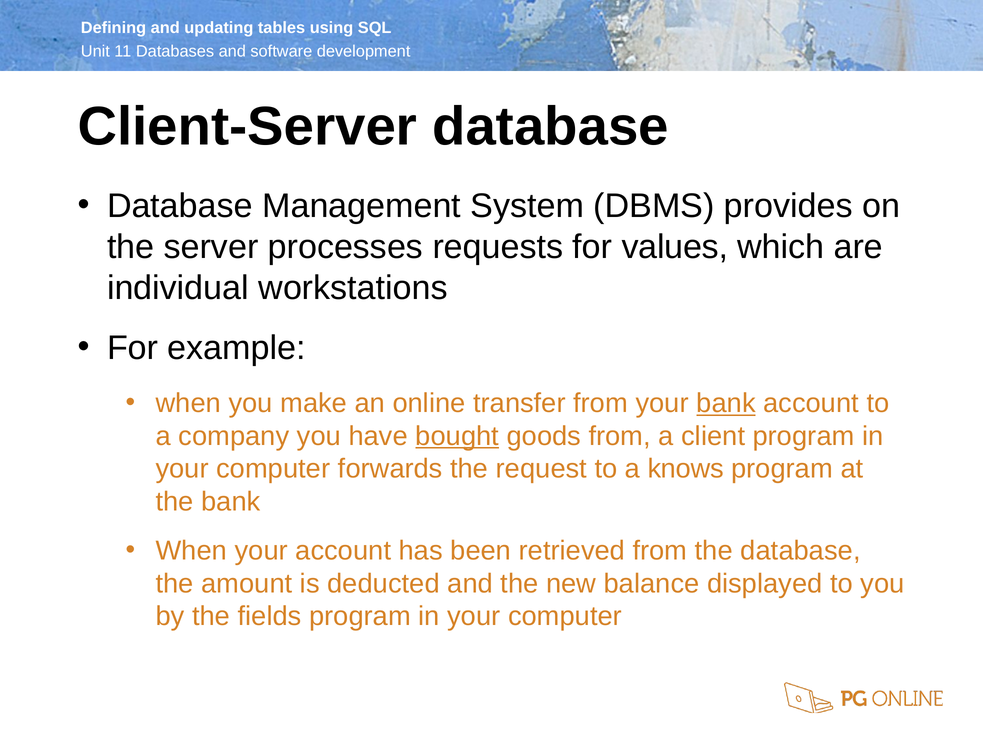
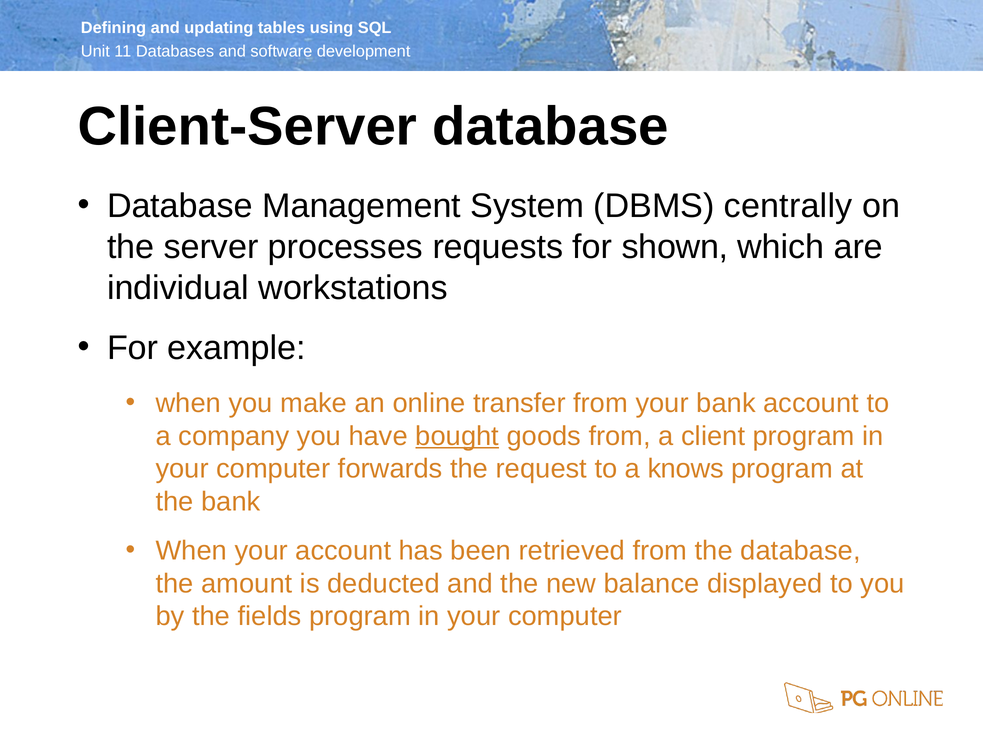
provides: provides -> centrally (788, 206)
values: values -> shown (675, 247)
bank underline: present -> none (726, 404)
